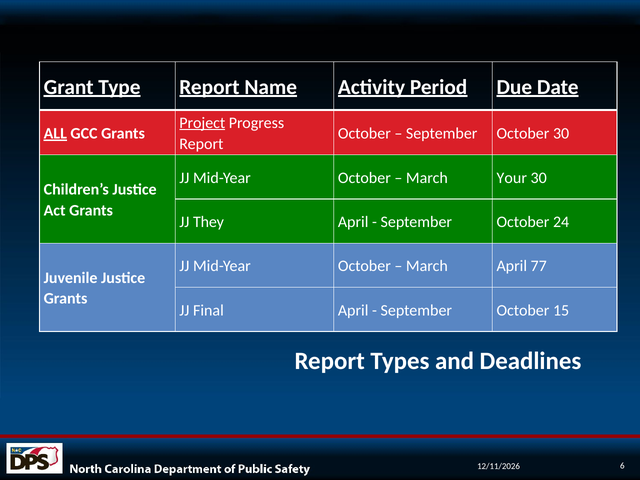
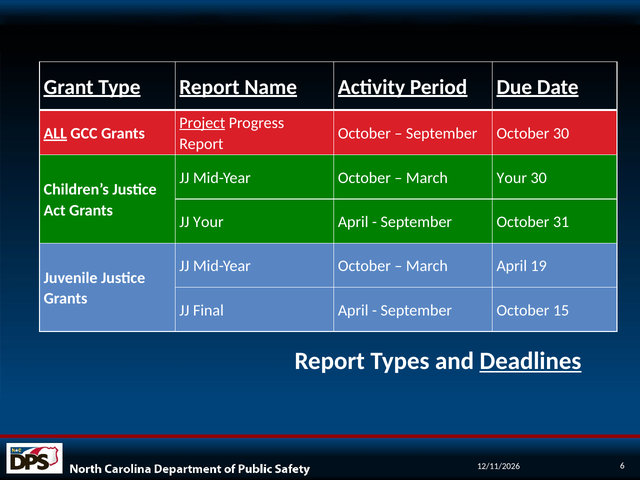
JJ They: They -> Your (208, 222)
24: 24 -> 31 (561, 222)
77: 77 -> 19 (539, 266)
Deadlines underline: none -> present (530, 361)
